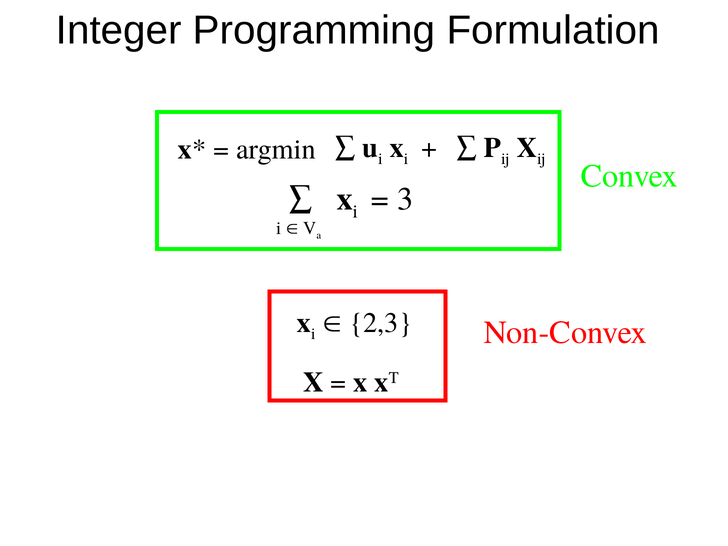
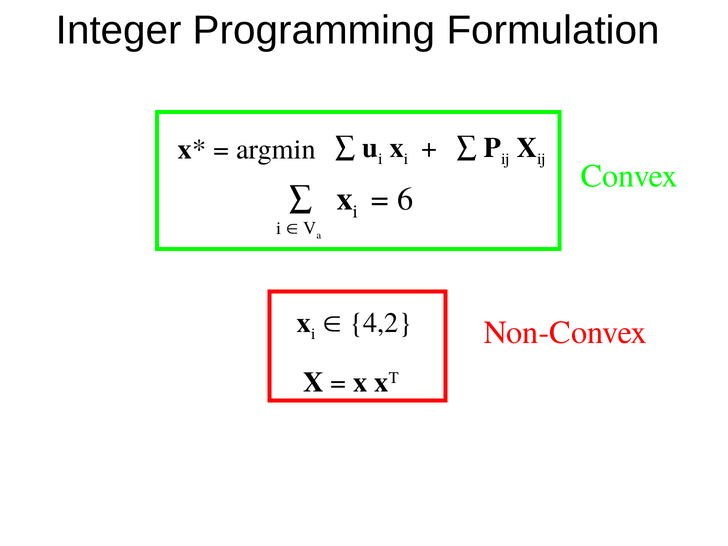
3: 3 -> 6 (405, 199)
2,3: 2,3 -> 4,2 (381, 323)
